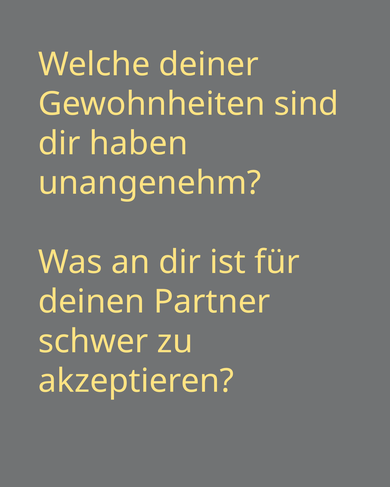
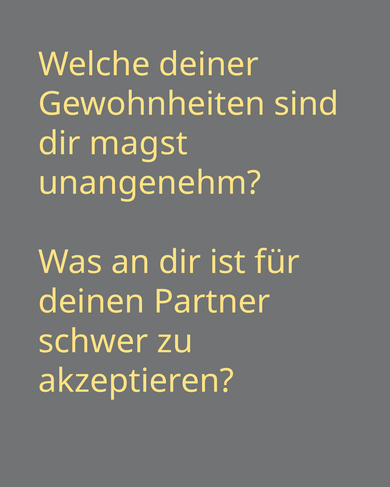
haben: haben -> magst (139, 144)
